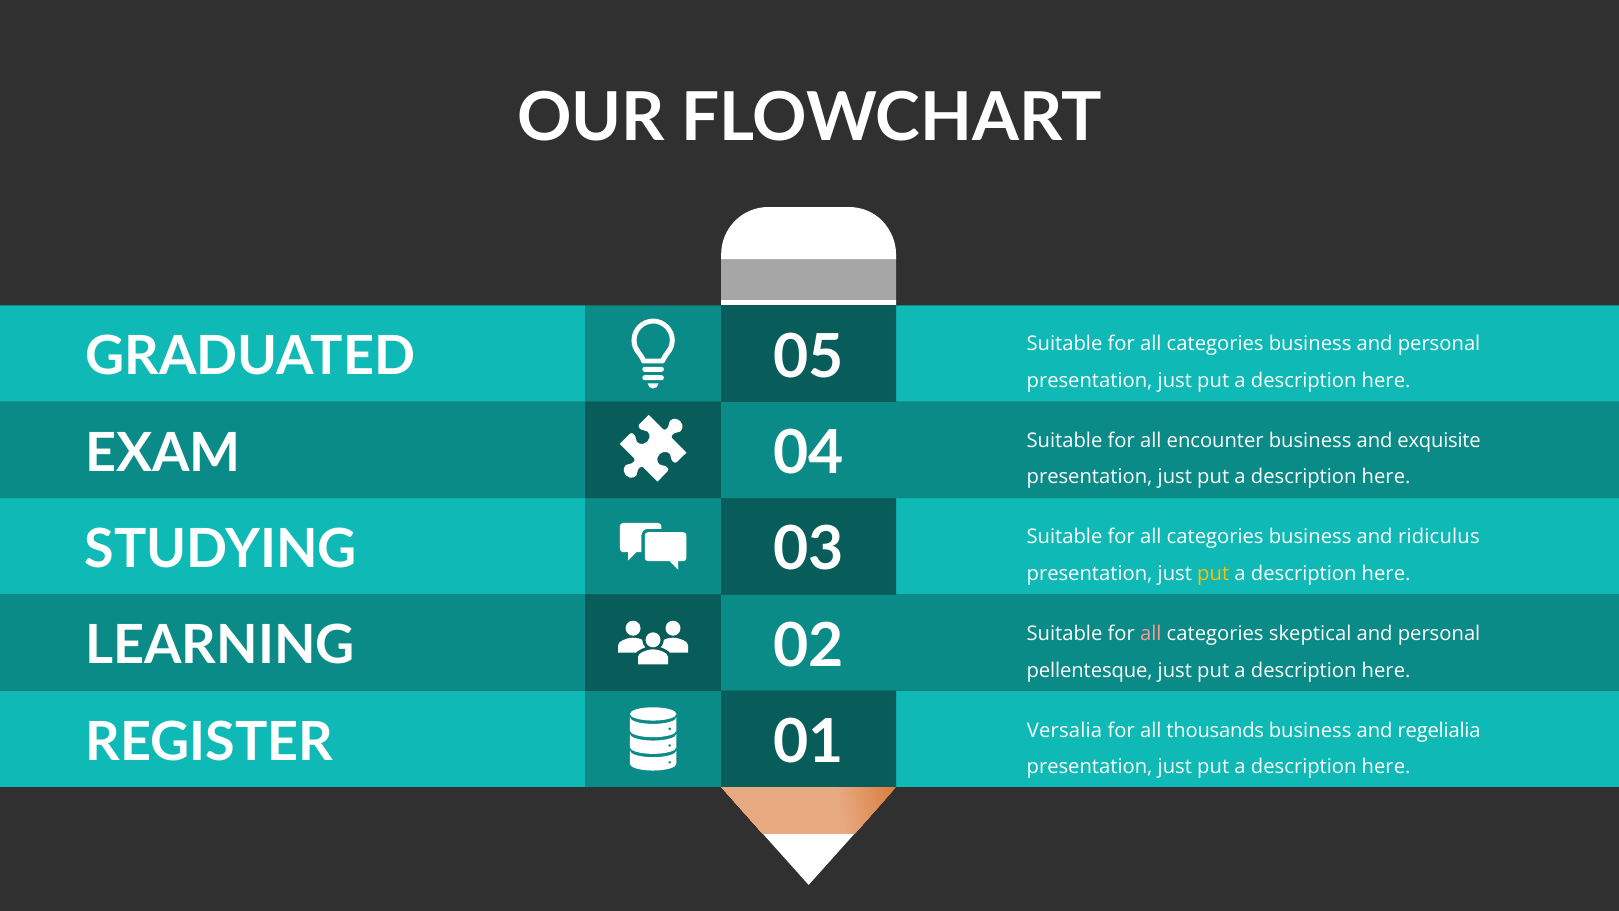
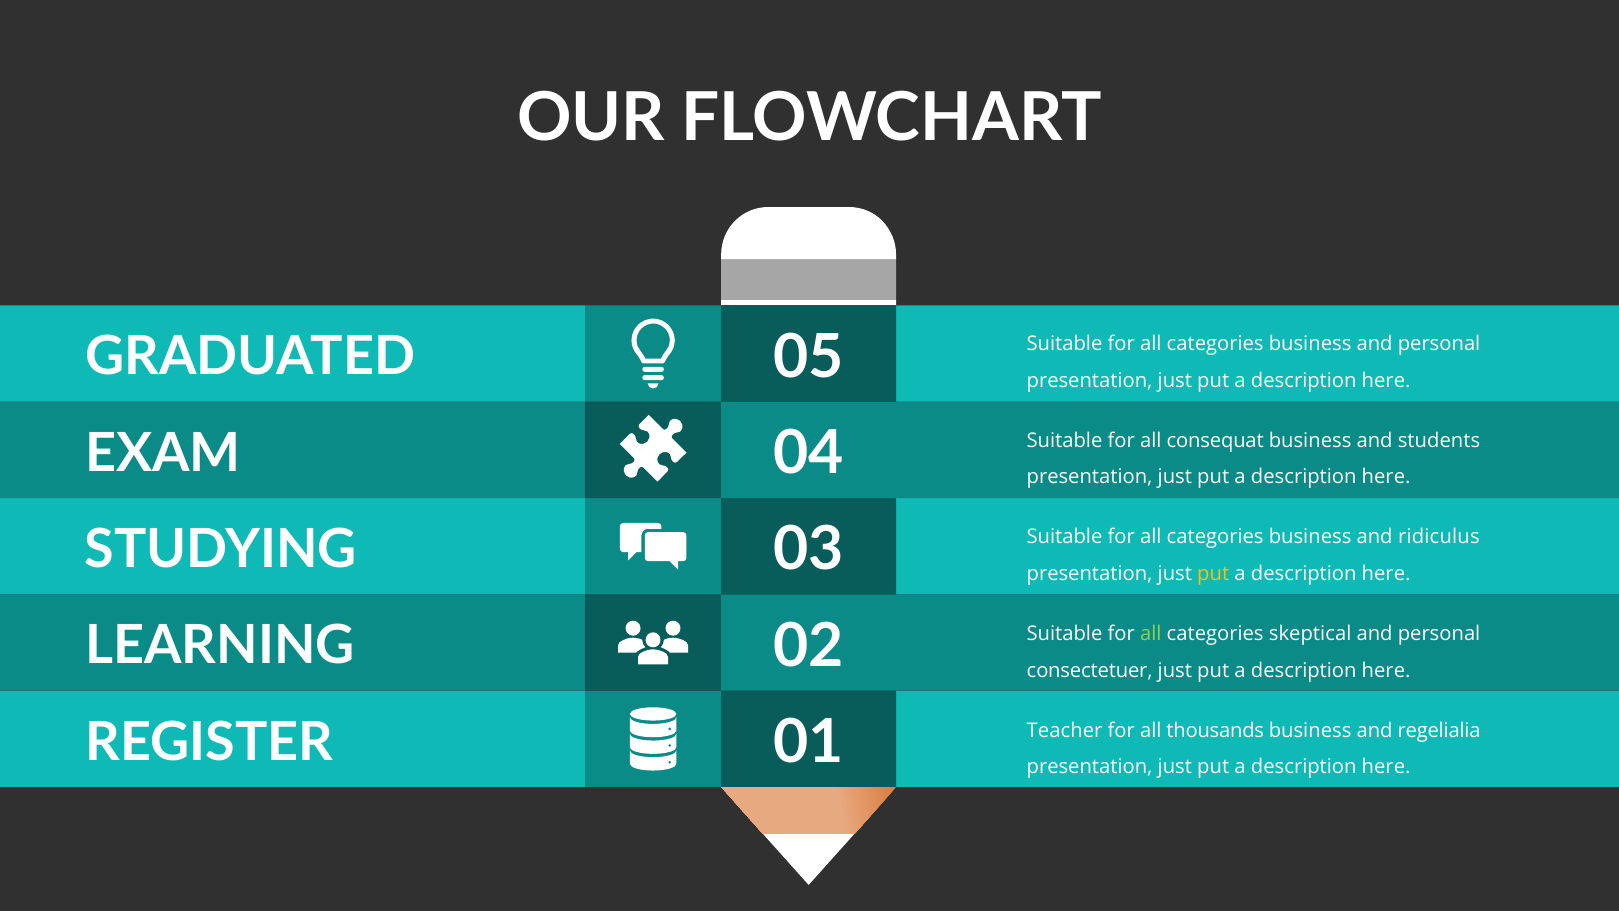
encounter: encounter -> consequat (1215, 440)
exquisite: exquisite -> students (1439, 440)
all colour: pink -> light green (1151, 634)
pellentesque: pellentesque -> consectetuer (1090, 670)
Versalia: Versalia -> Teacher (1065, 730)
